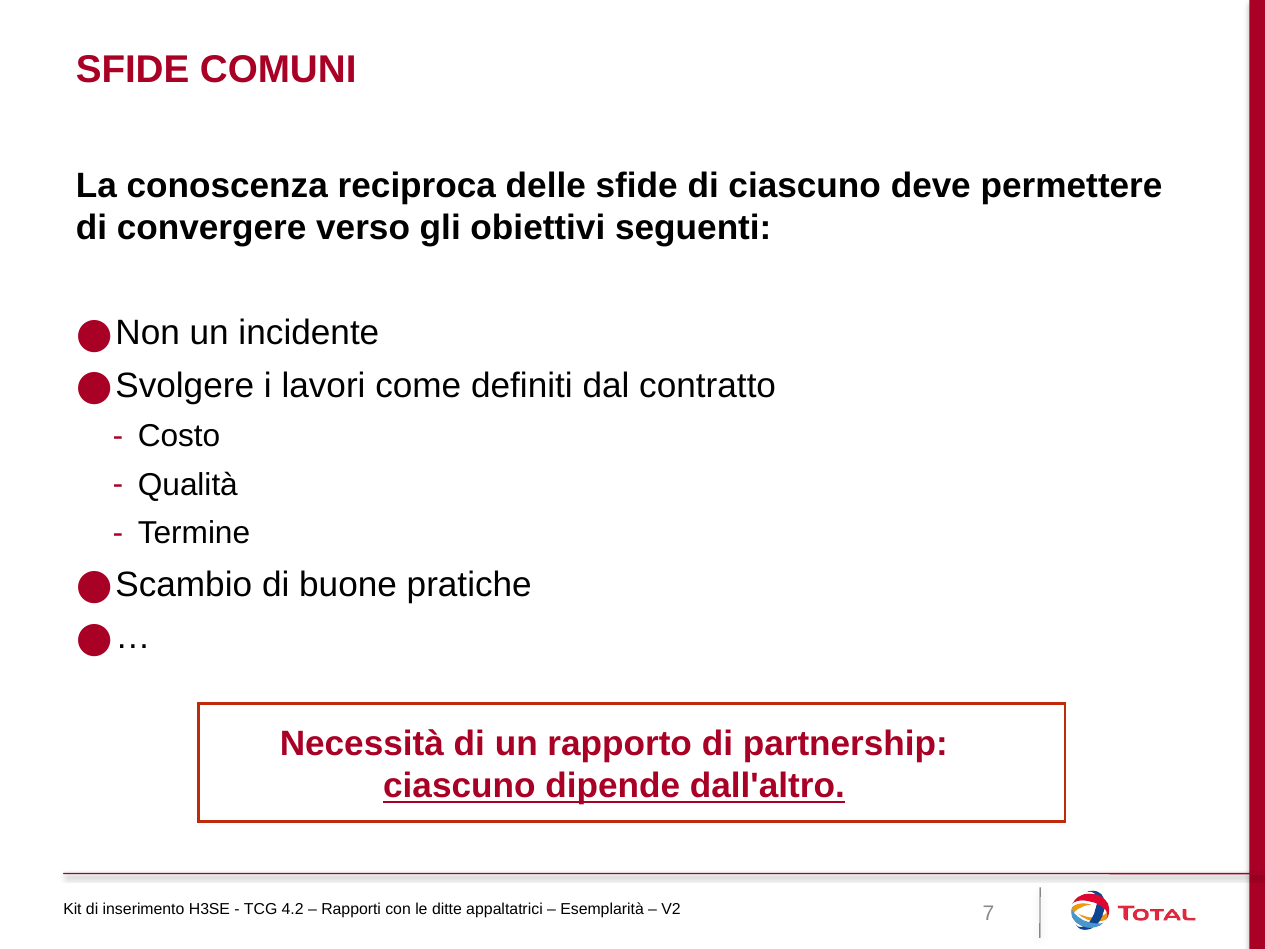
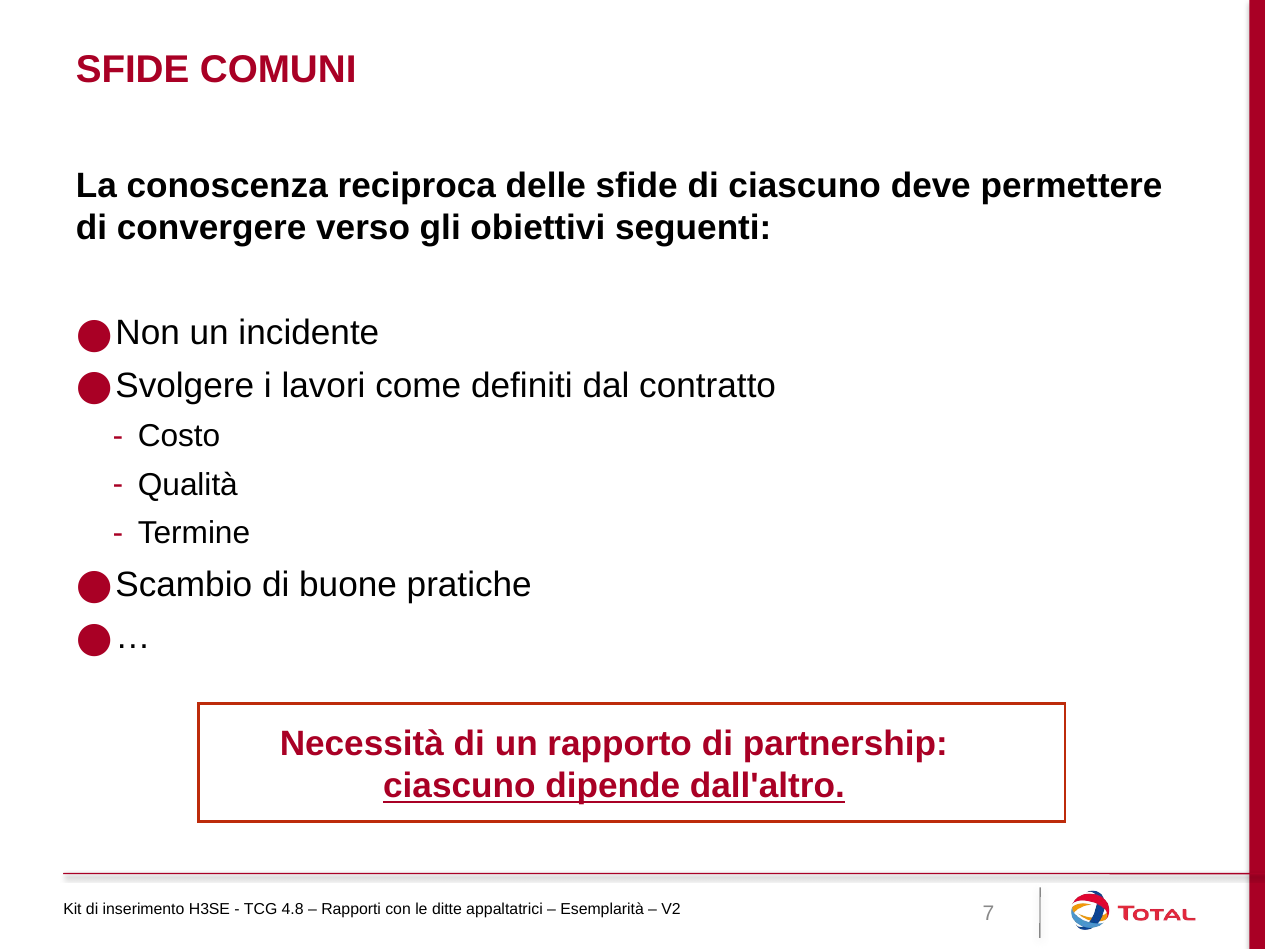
4.2: 4.2 -> 4.8 (293, 909)
